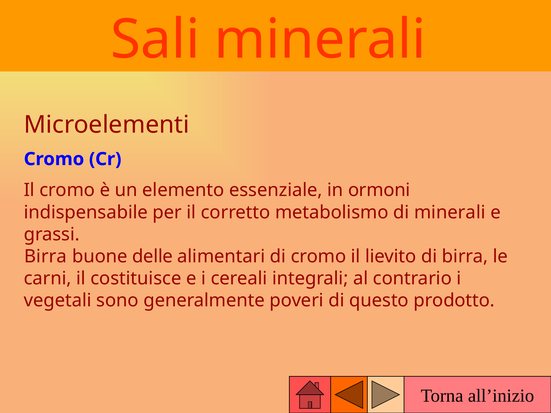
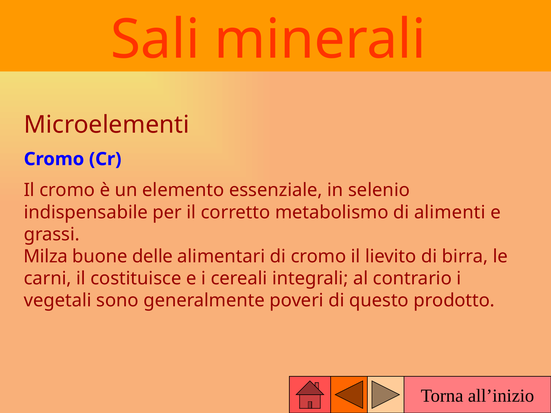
ormoni: ormoni -> selenio (379, 190)
di minerali: minerali -> alimenti (450, 212)
Birra: Birra -> Milza (46, 257)
